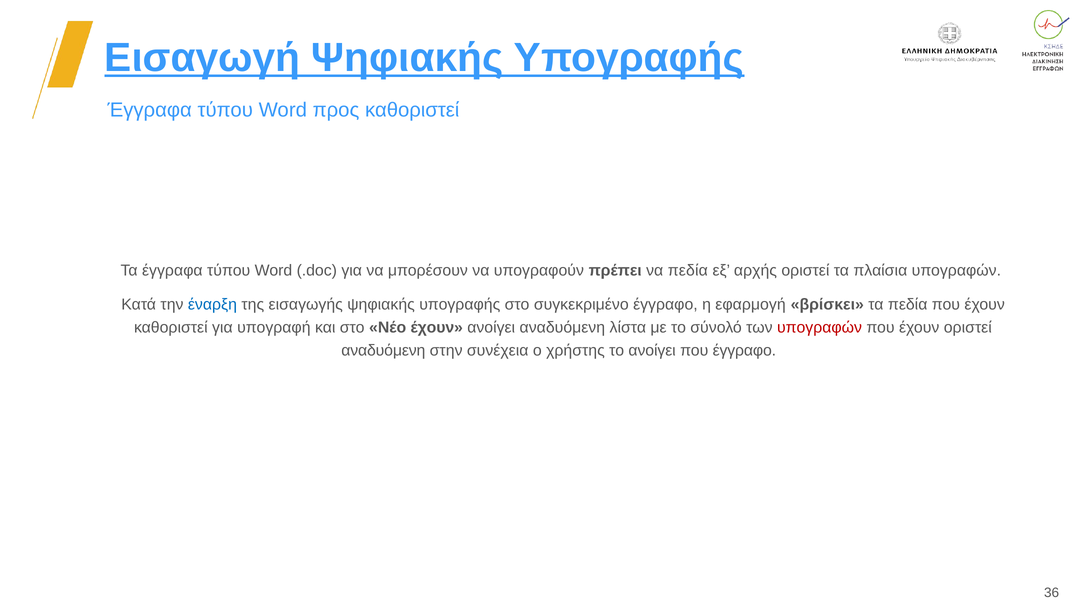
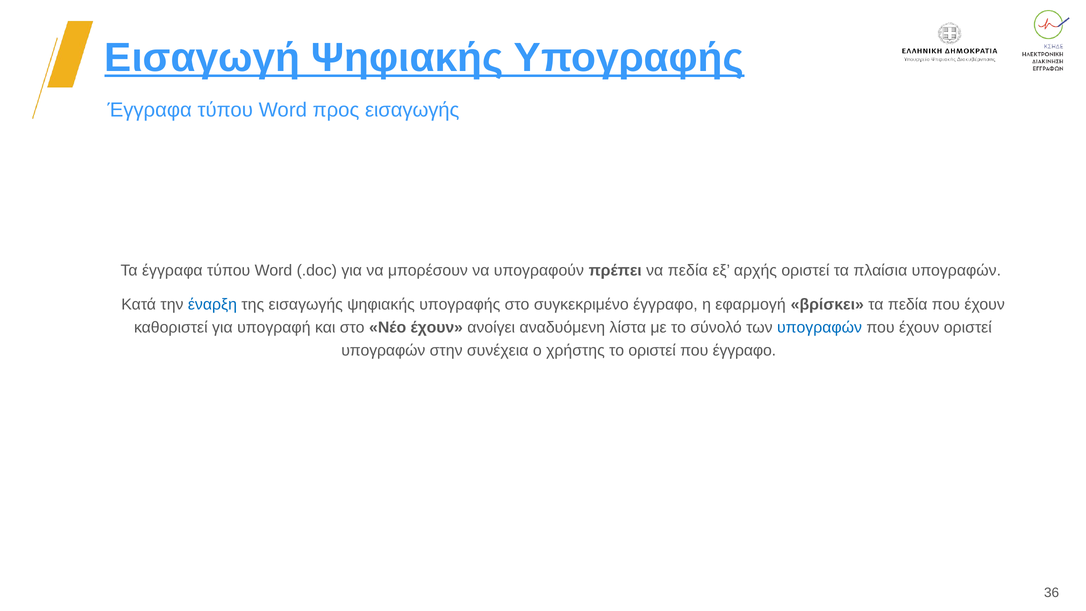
προς καθοριστεί: καθοριστεί -> εισαγωγής (412, 110)
υπογραφών colour: red -> blue (819, 327)
αναδυόμενη: αναδυόμενη -> υπογραφών (383, 350)
το ανοίγει: ανοίγει -> οριστεί (652, 350)
